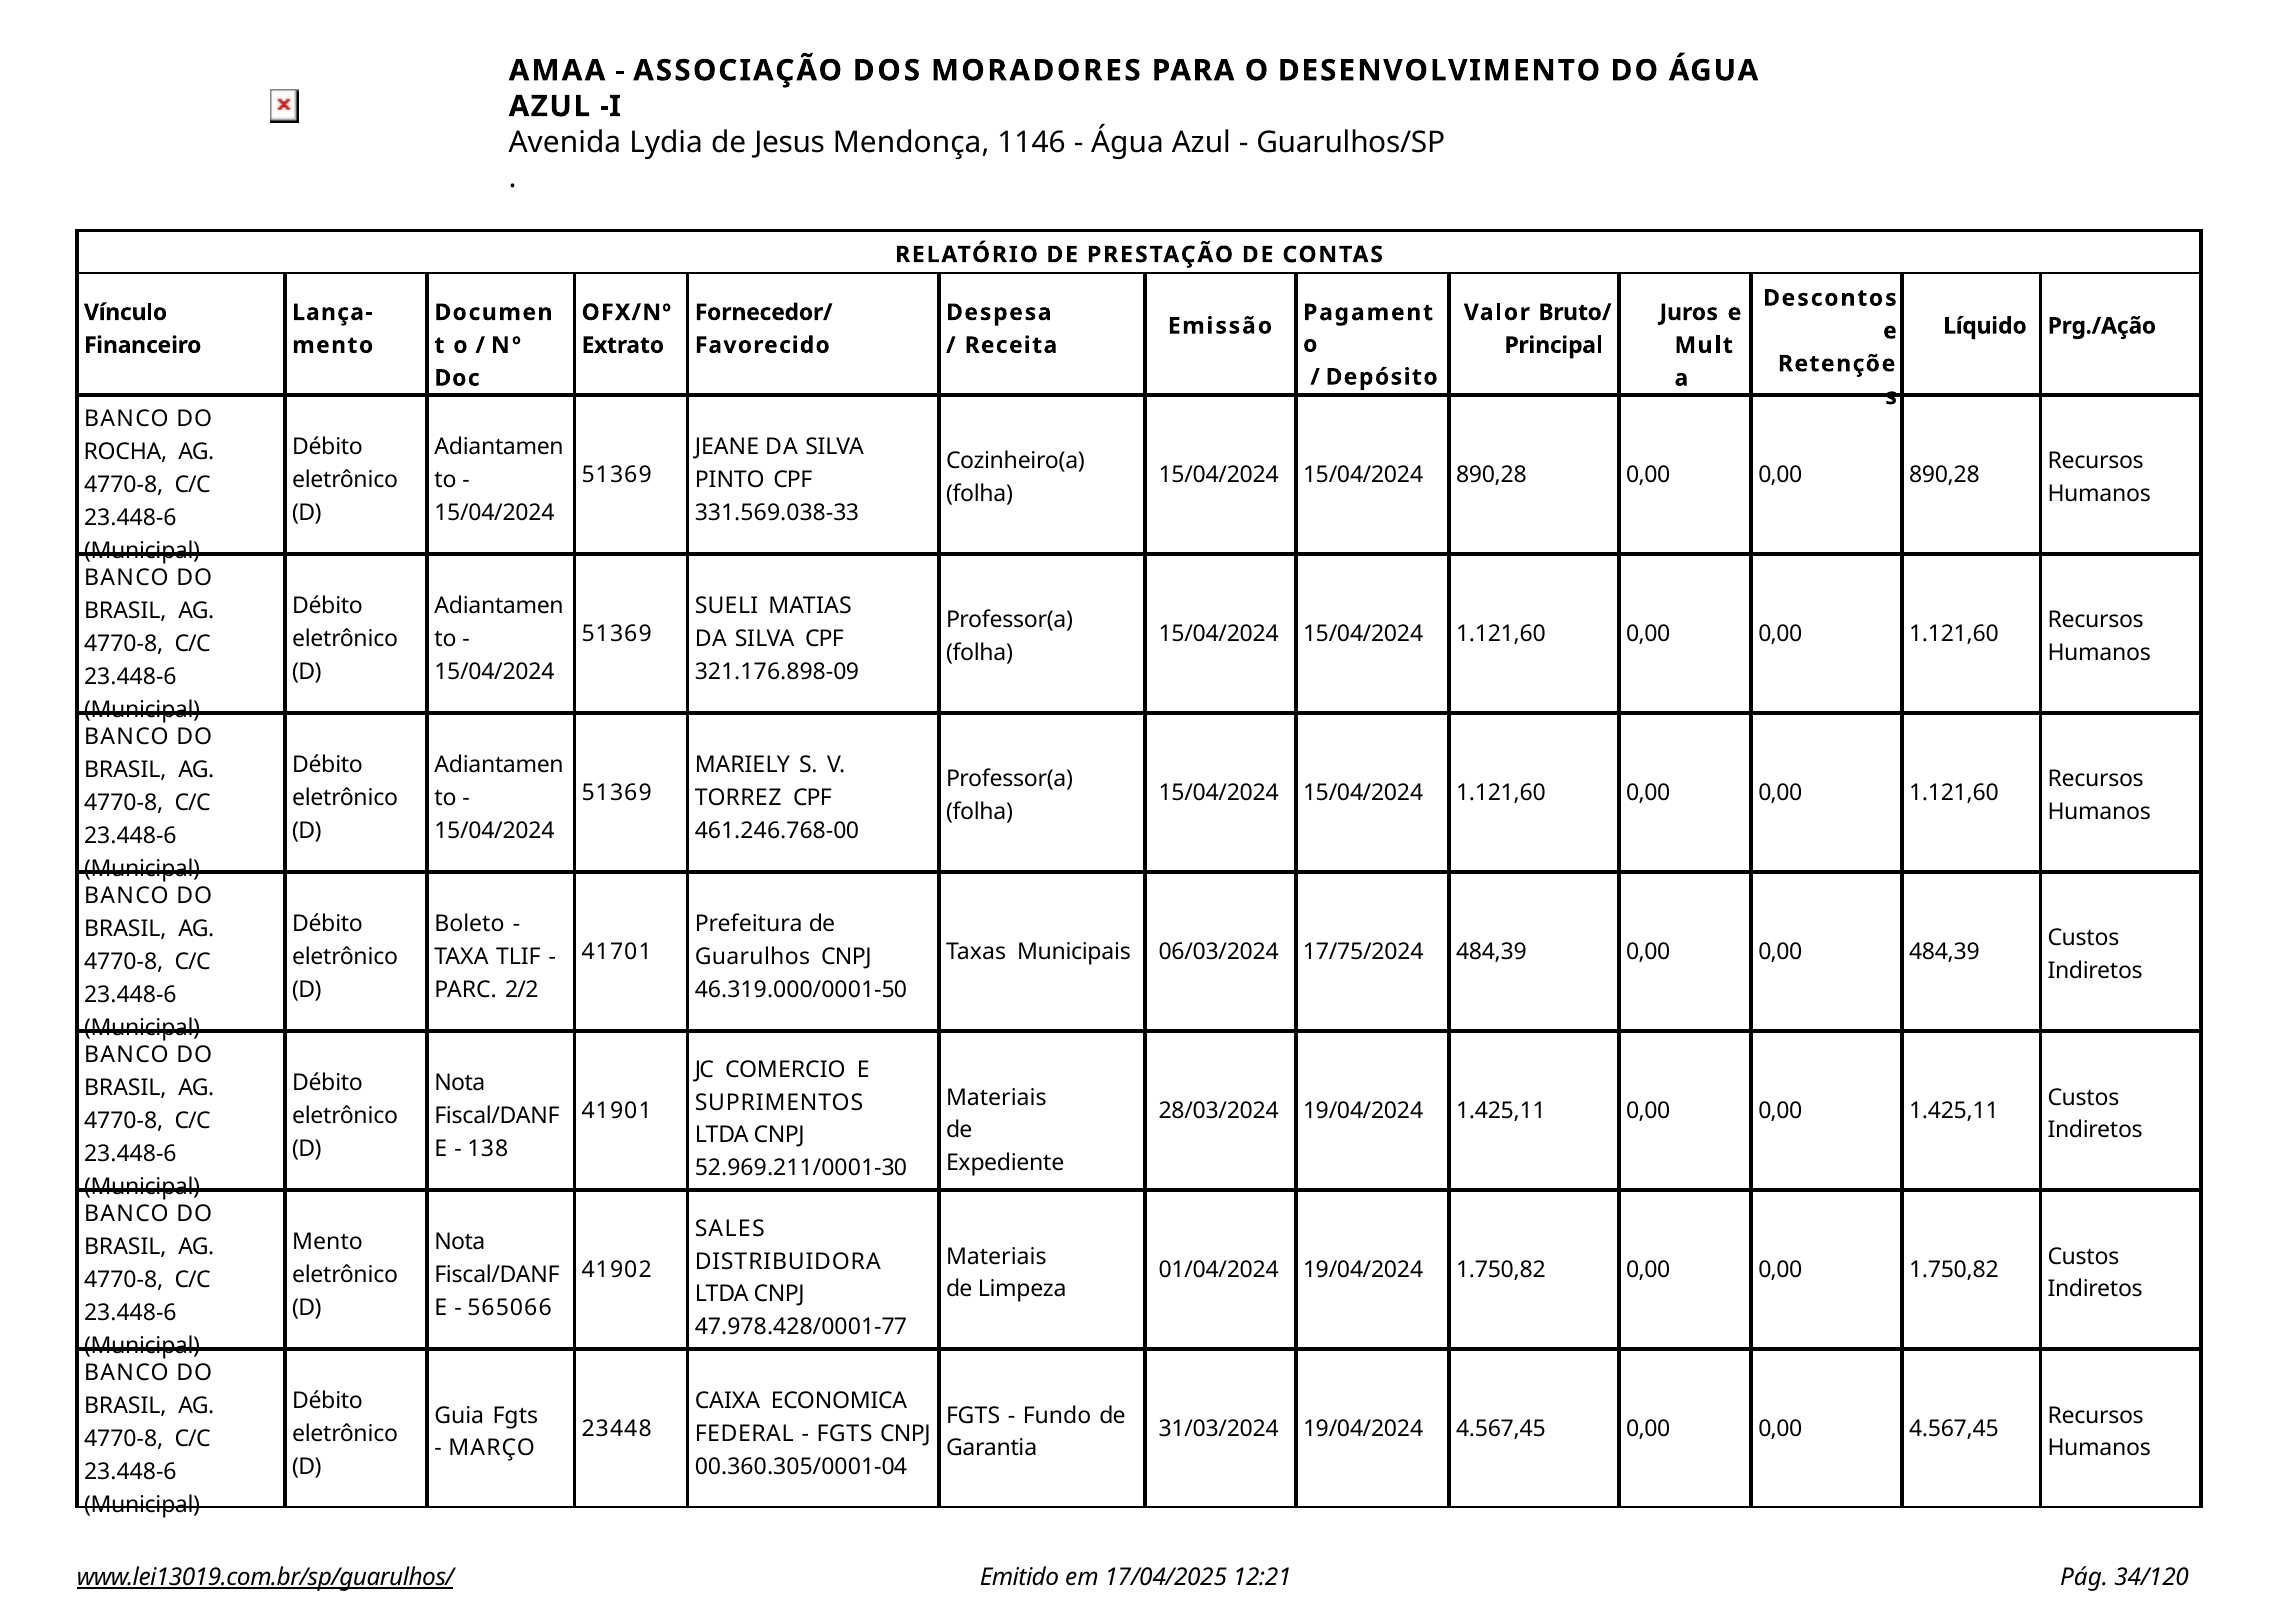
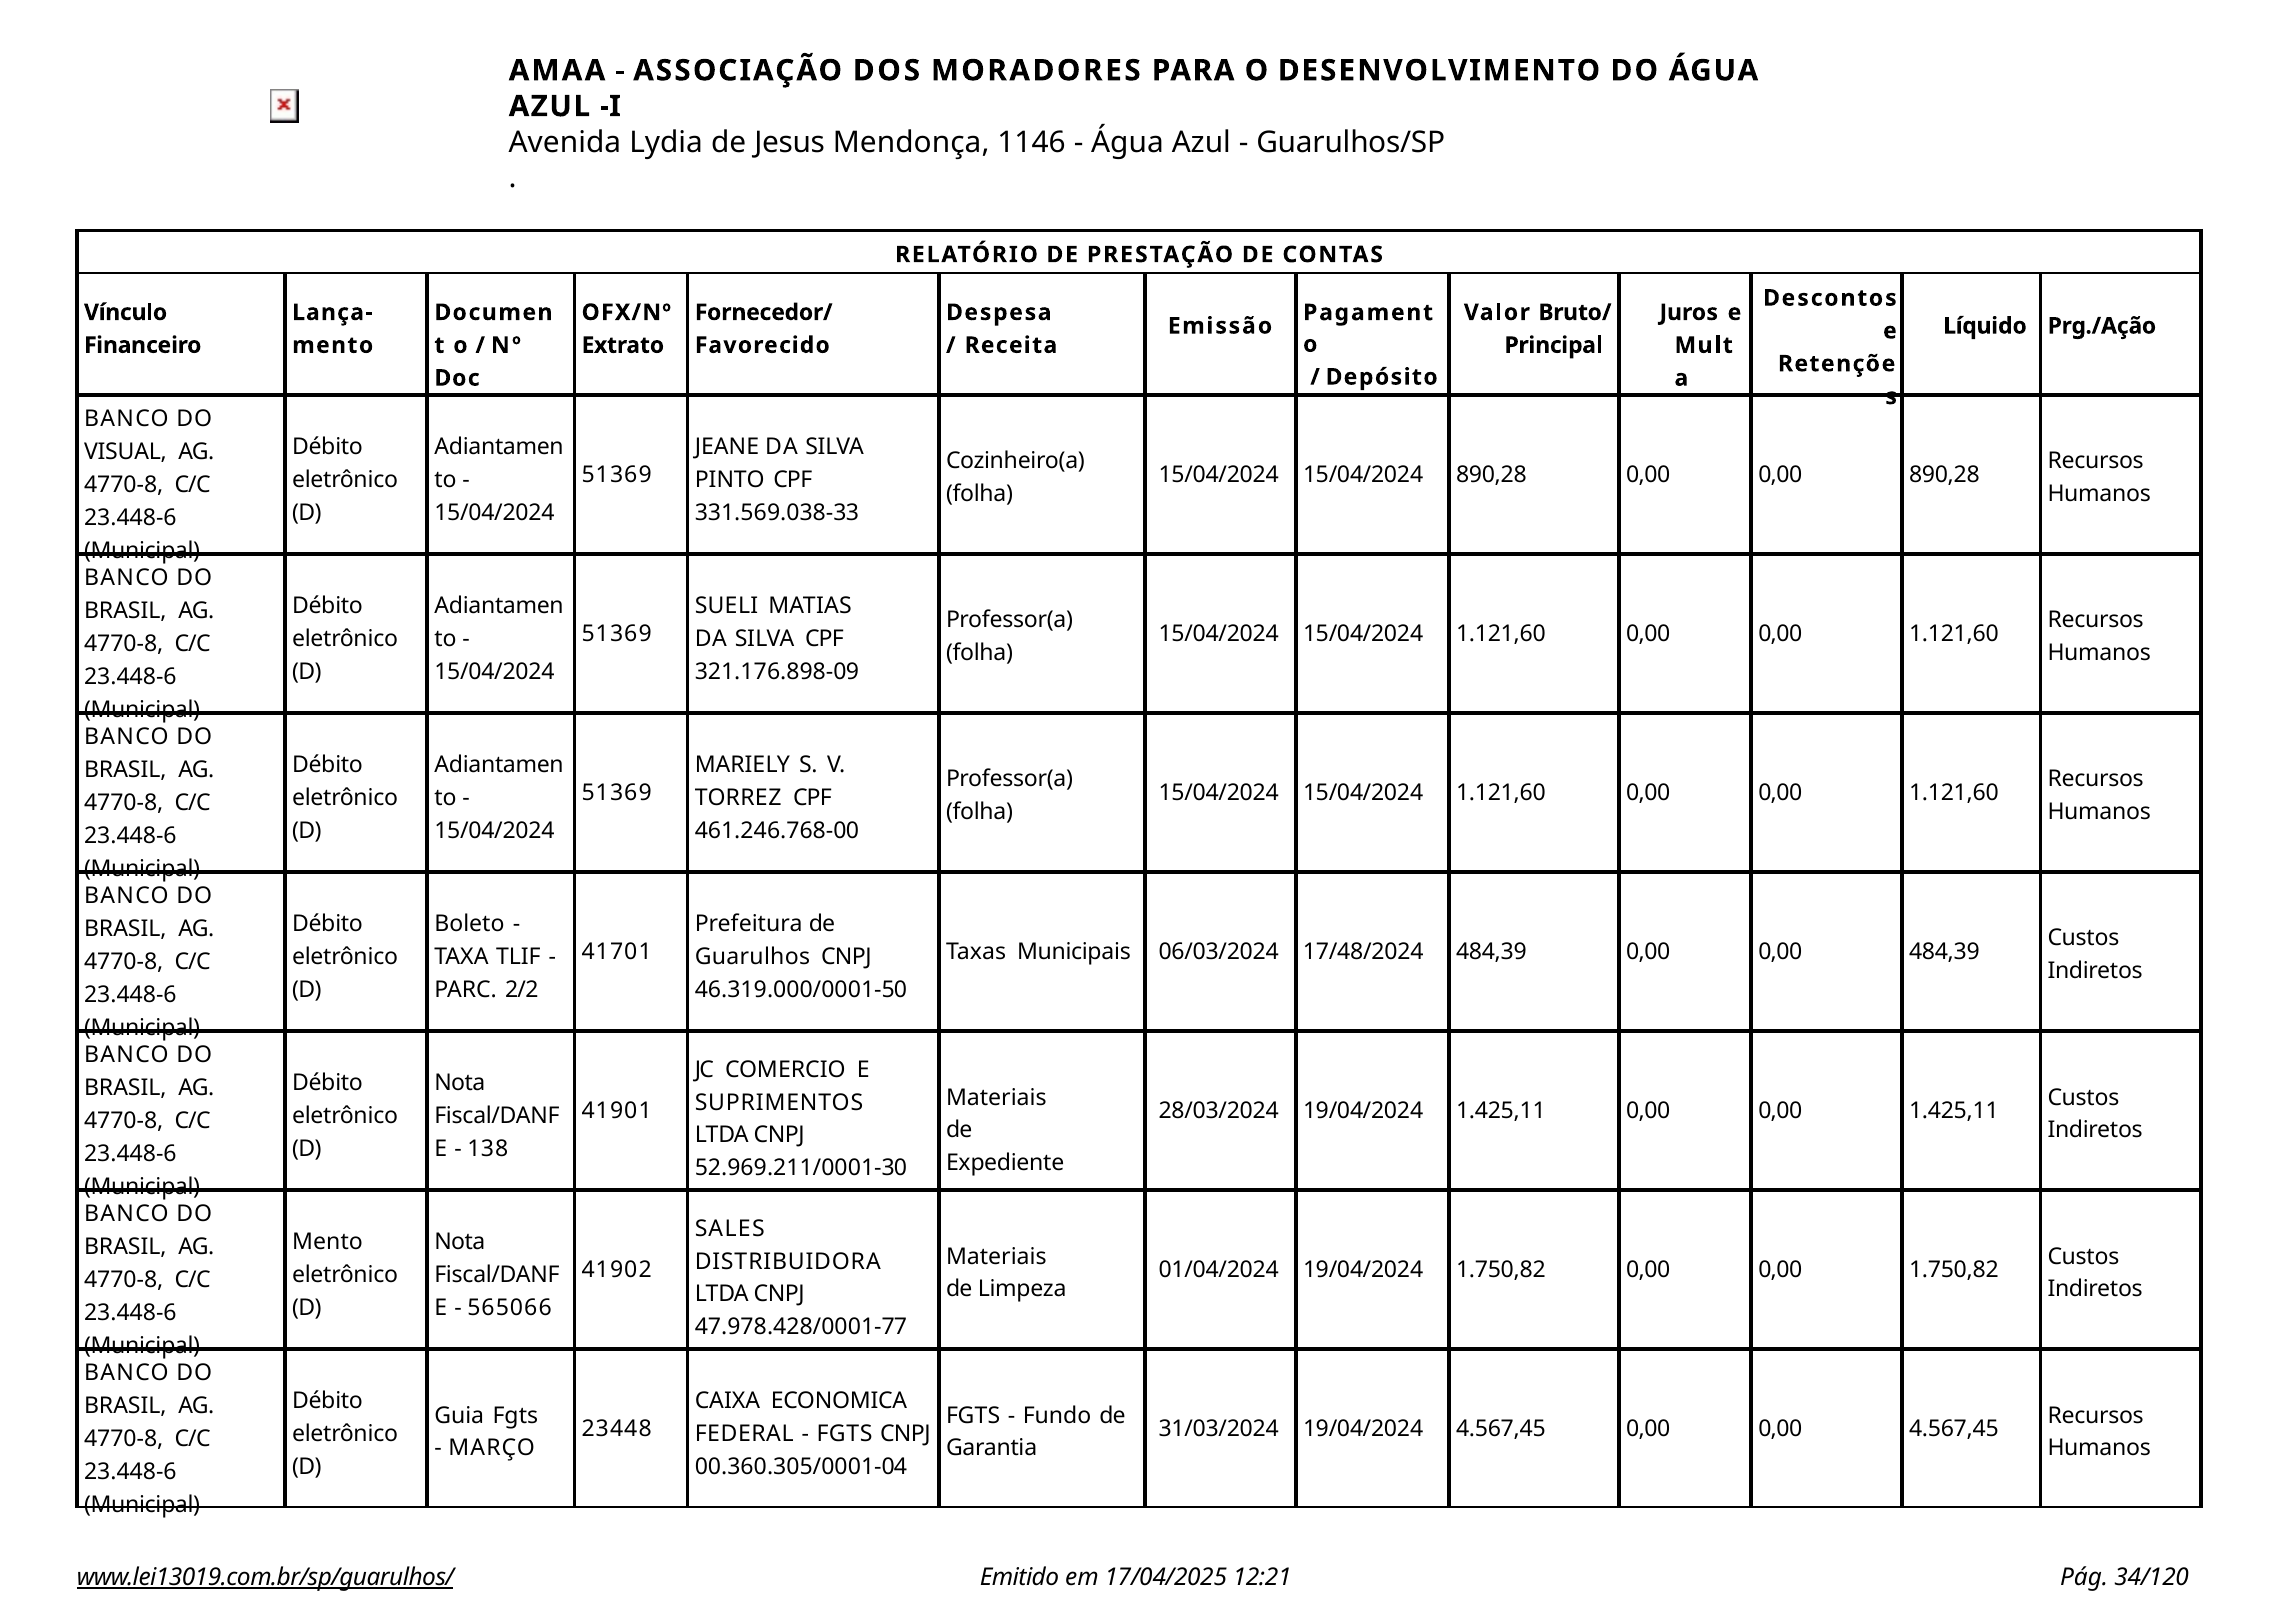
ROCHA: ROCHA -> VISUAL (125, 452)
17/75/2024: 17/75/2024 -> 17/48/2024 (1363, 952)
